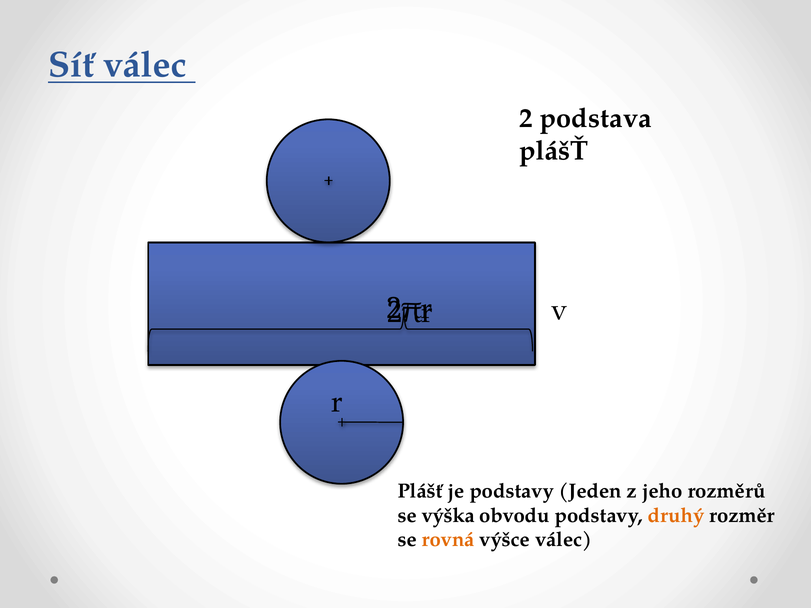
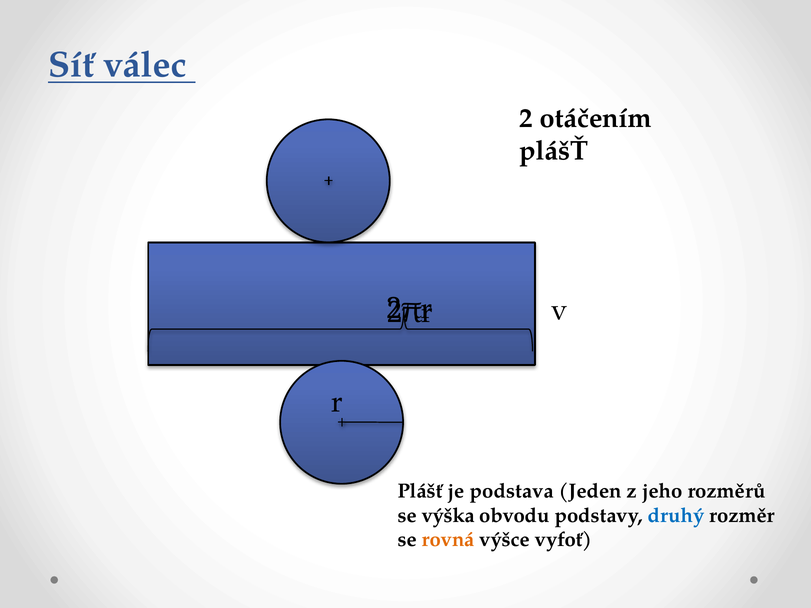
podstava: podstava -> otáčením (596, 119)
je podstavy: podstavy -> podstava (512, 491)
druhý colour: orange -> blue (676, 516)
výšce válec: válec -> vyfoť (564, 540)
